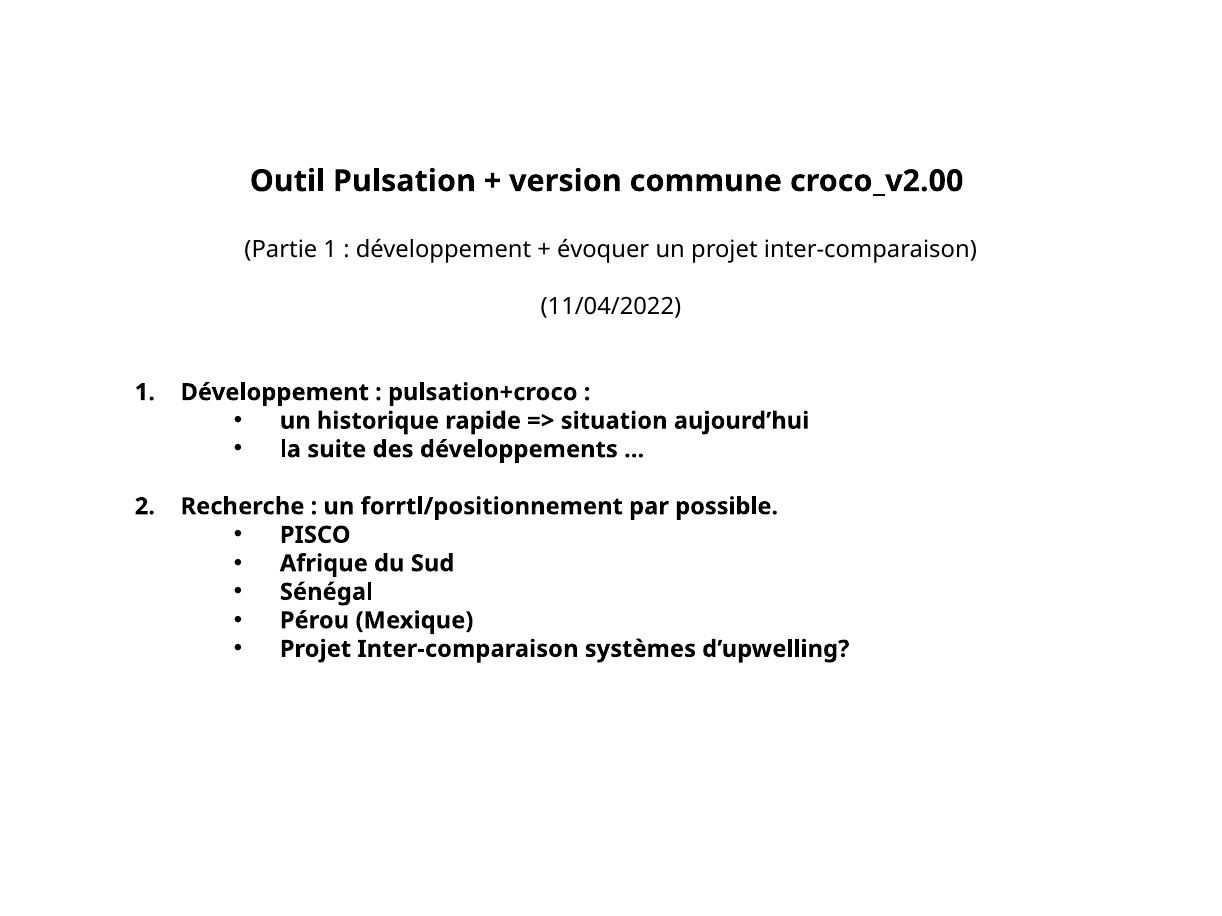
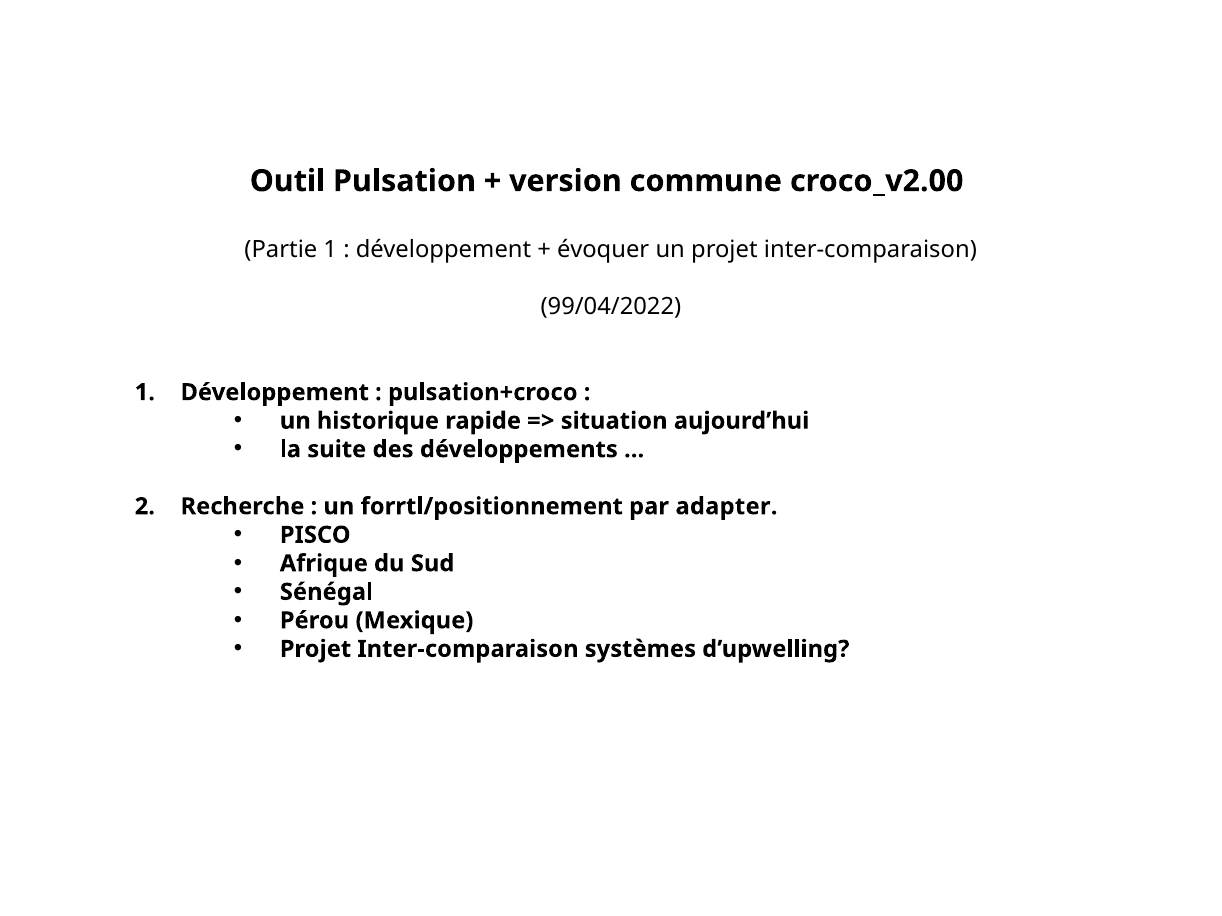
11/04/2022: 11/04/2022 -> 99/04/2022 (611, 307)
possible: possible -> adapter (726, 507)
